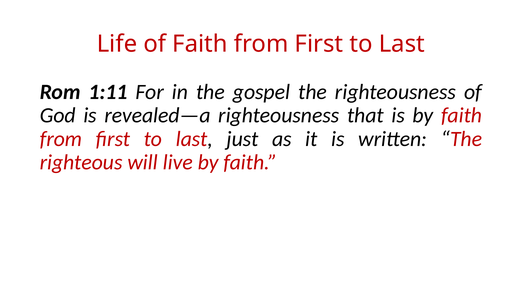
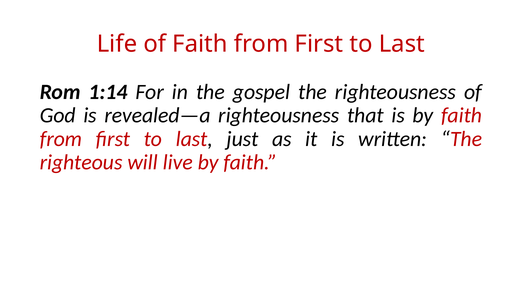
1:11: 1:11 -> 1:14 (108, 92)
